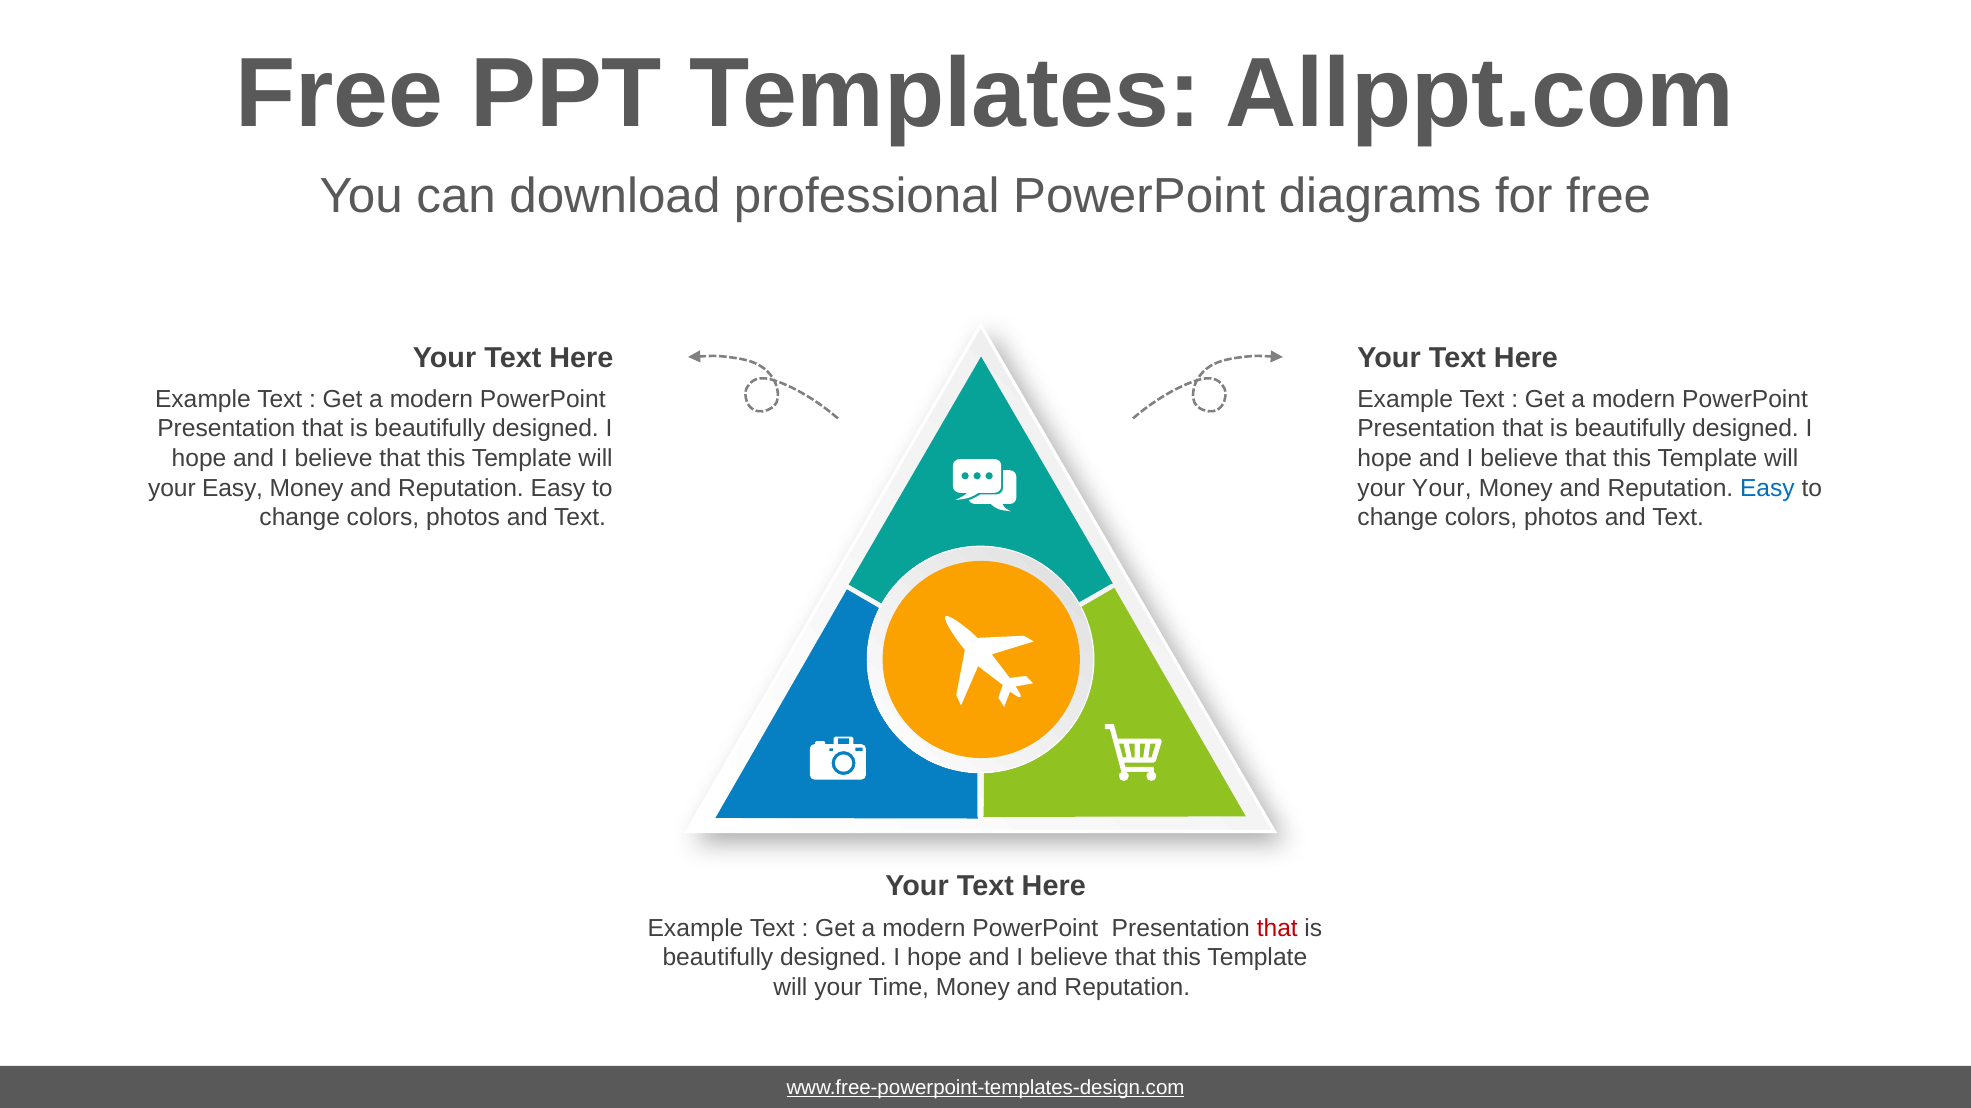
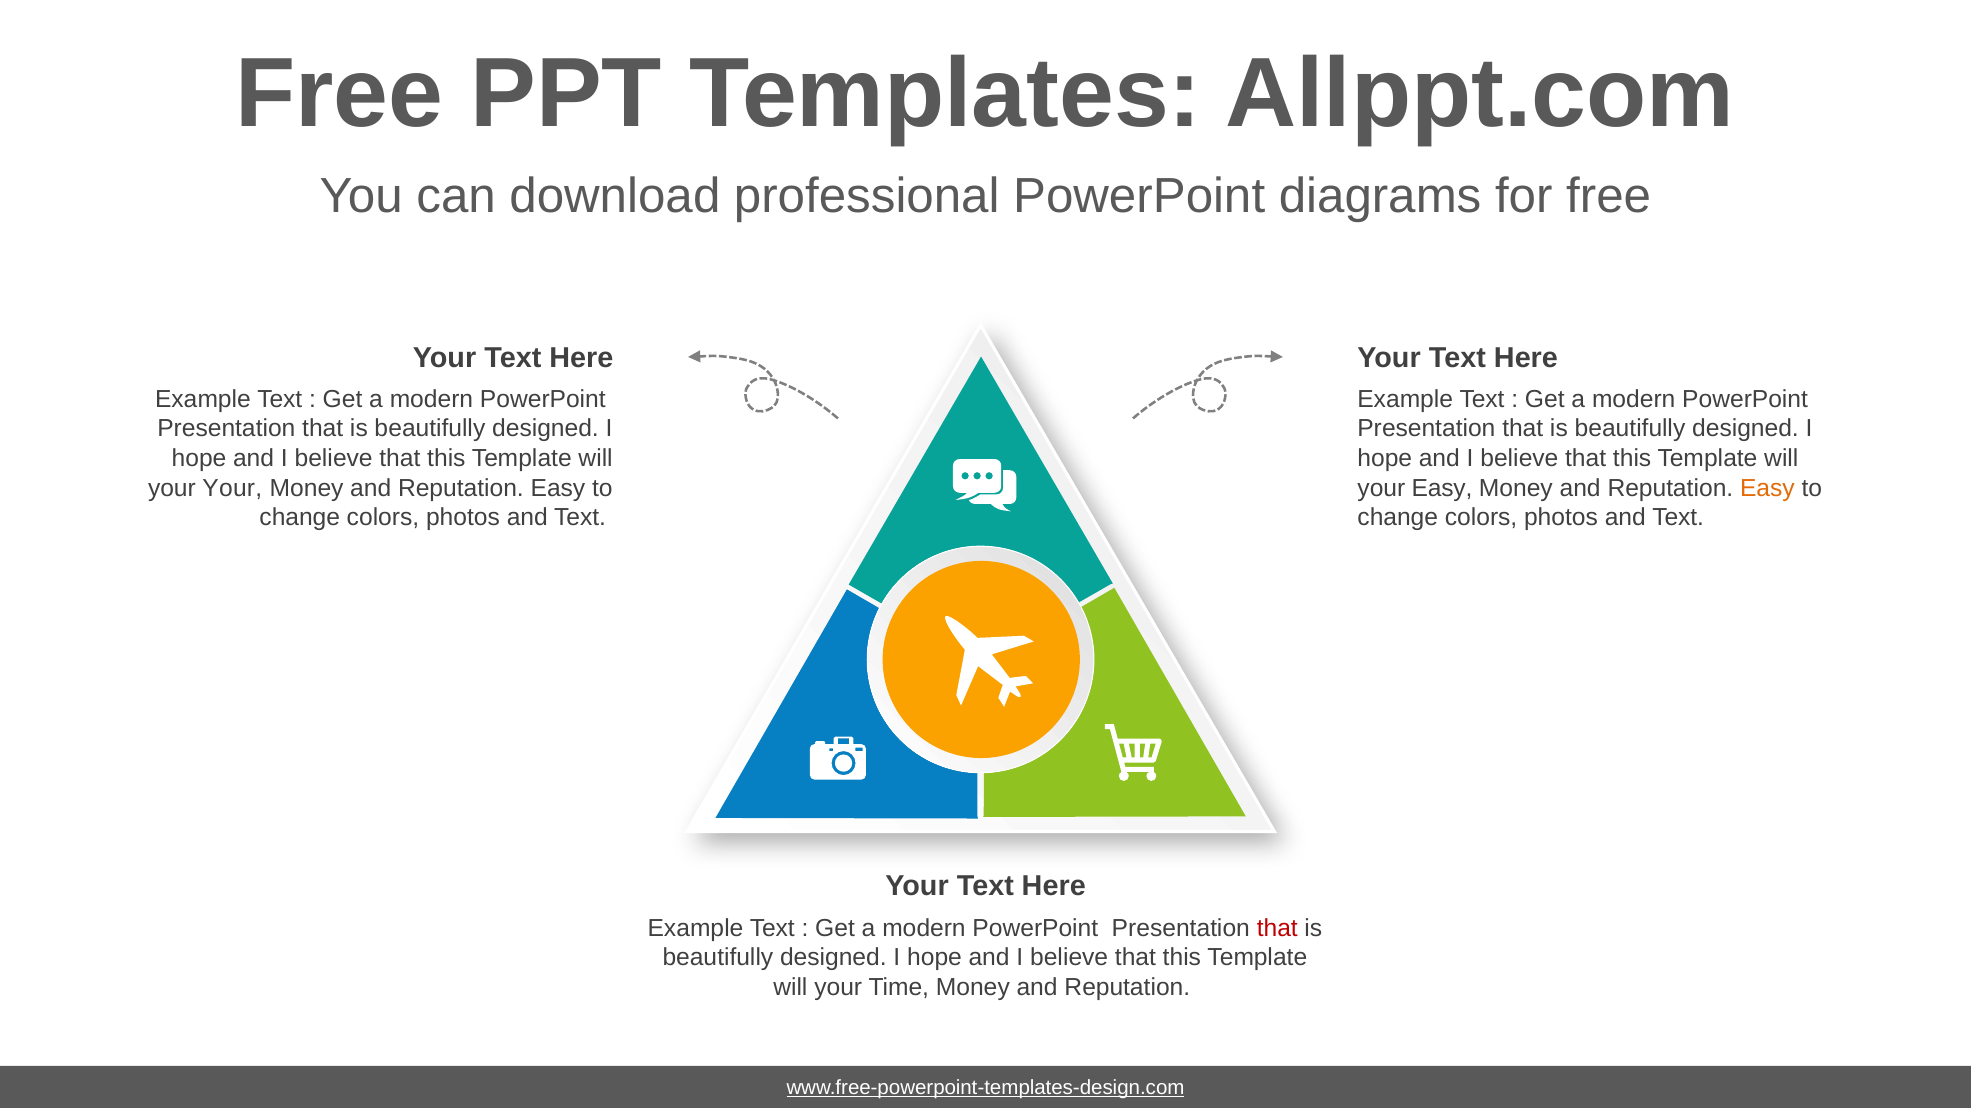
your Easy: Easy -> Your (232, 488)
your Your: Your -> Easy (1442, 488)
Easy colour: blue -> orange (1767, 488)
